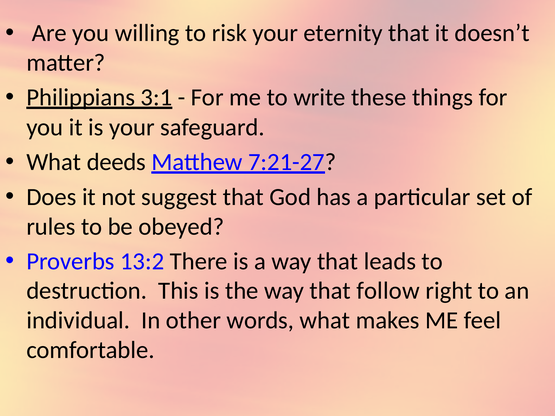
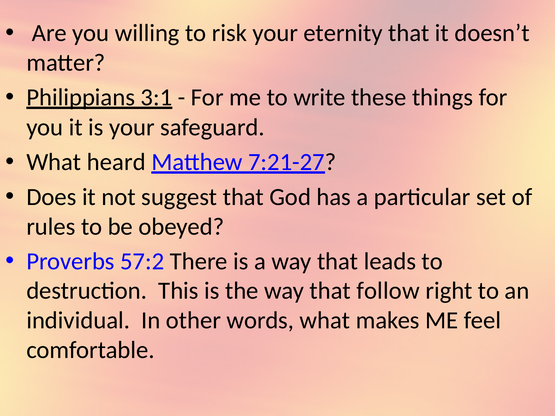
deeds: deeds -> heard (116, 162)
13:2: 13:2 -> 57:2 (142, 261)
